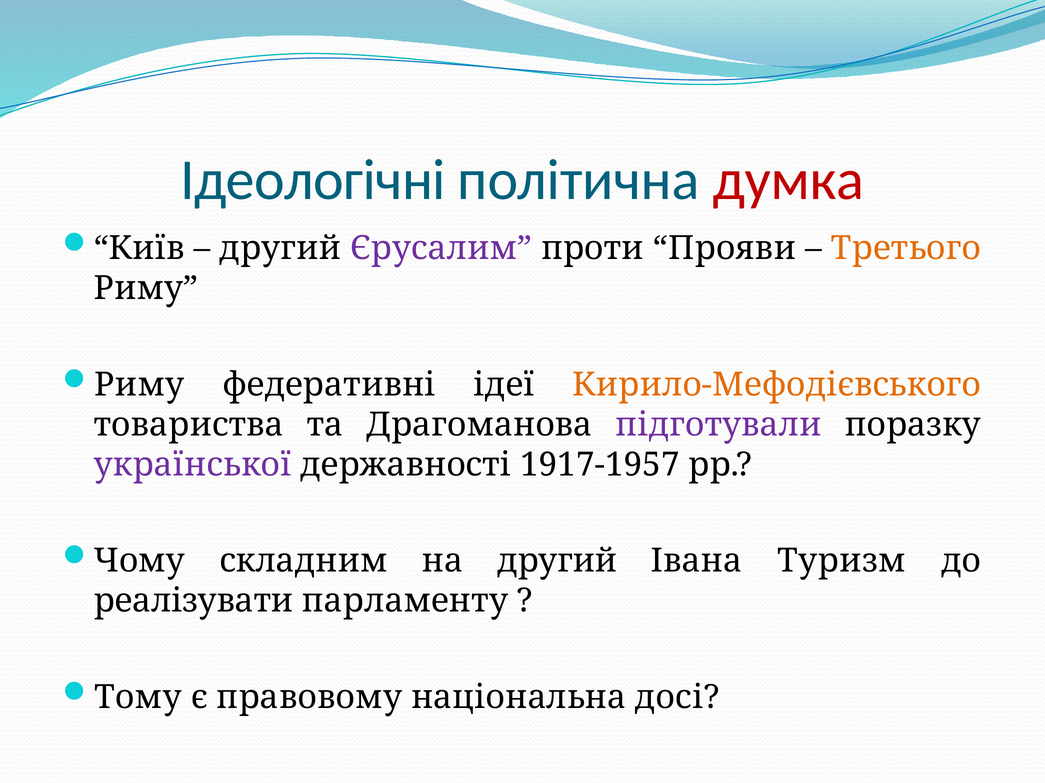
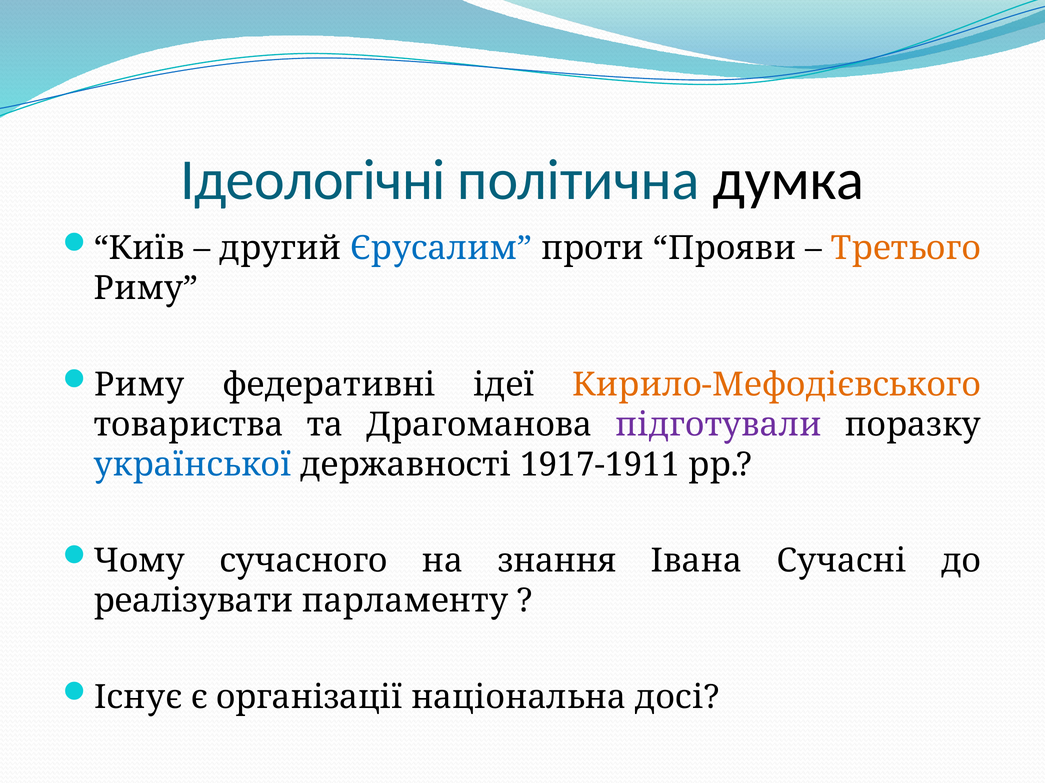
думка colour: red -> black (788, 180)
Єрусалим colour: purple -> blue (441, 249)
української colour: purple -> blue (193, 465)
1917-1957: 1917-1957 -> 1917-1911 (600, 465)
складним: складним -> сучасного (304, 561)
на другий: другий -> знання (557, 561)
Туризм: Туризм -> Сучасні (842, 561)
Тому: Тому -> Існує (138, 698)
правовому: правовому -> організації (309, 698)
